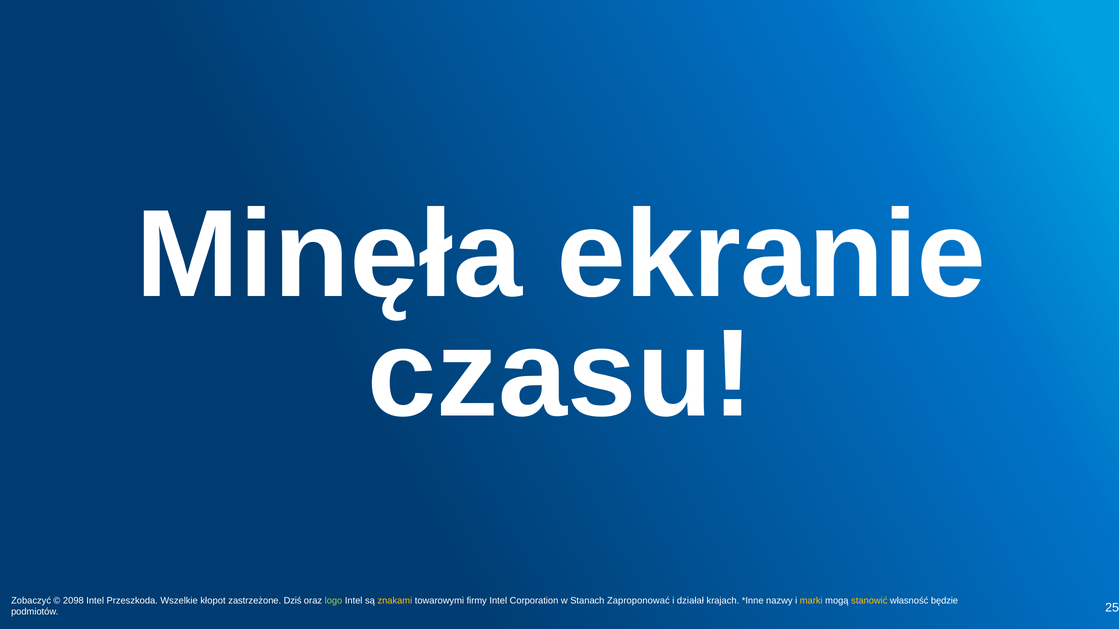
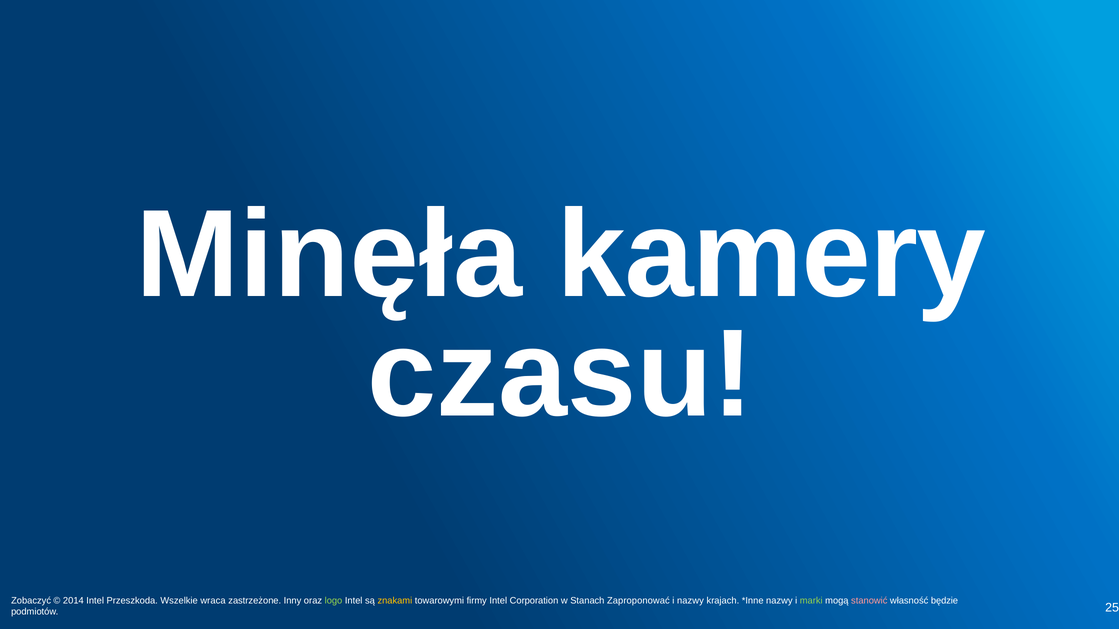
ekranie: ekranie -> kamery (771, 256)
2098: 2098 -> 2014 (73, 601)
kłopot: kłopot -> wraca (213, 601)
Dziś: Dziś -> Inny (293, 601)
i działał: działał -> nazwy (690, 601)
marki colour: yellow -> light green (811, 601)
stanowić colour: yellow -> pink (869, 601)
